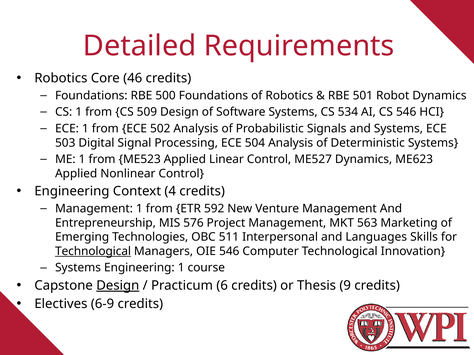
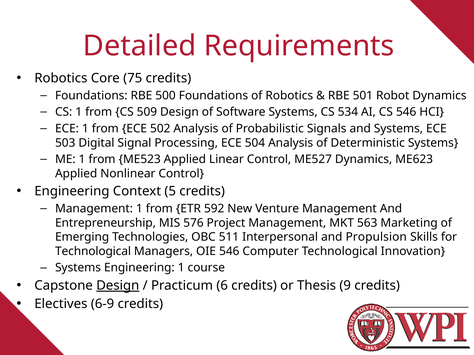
46: 46 -> 75 (133, 78)
4: 4 -> 5 (170, 192)
Languages: Languages -> Propulsion (376, 237)
Technological underline: present -> none (93, 252)
